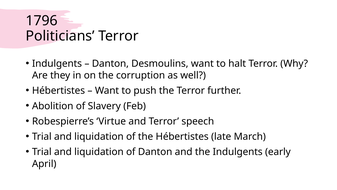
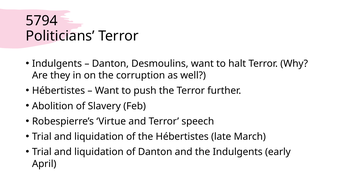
1796: 1796 -> 5794 (42, 21)
